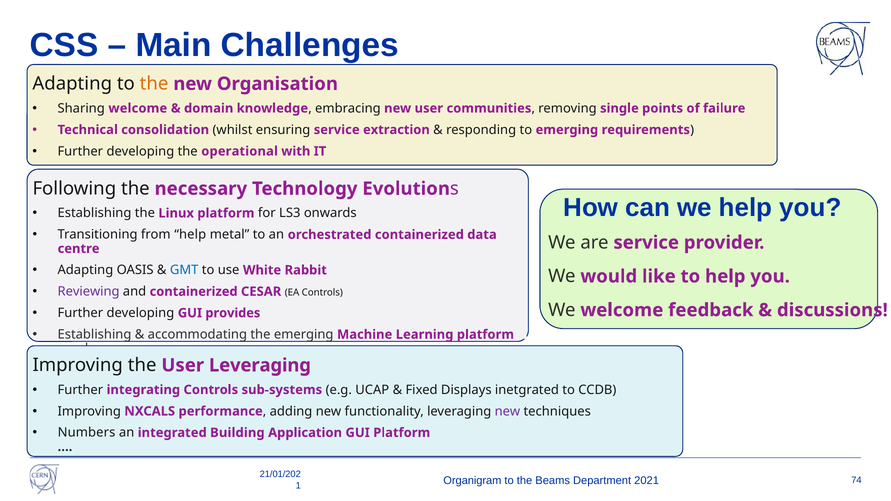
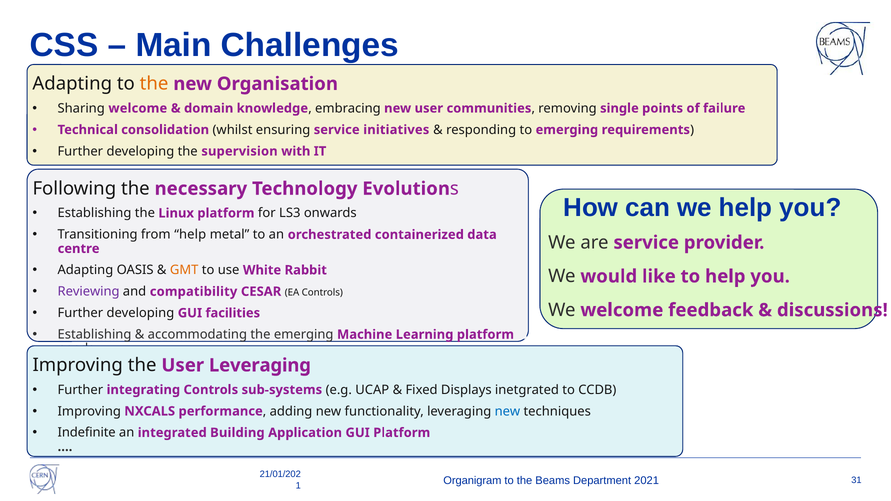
extraction: extraction -> initiatives (396, 130)
operational: operational -> supervision (239, 151)
GMT colour: blue -> orange (184, 270)
and containerized: containerized -> compatibility (194, 292)
provides: provides -> facilities (233, 313)
new colour: purple -> blue (507, 411)
Numbers: Numbers -> Indefinite (87, 433)
74: 74 -> 31 (856, 480)
